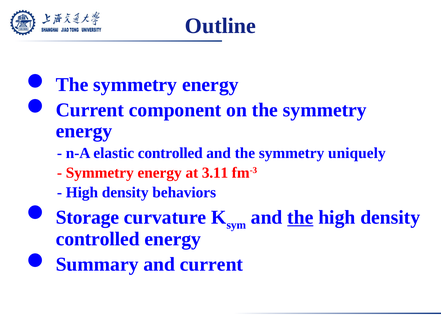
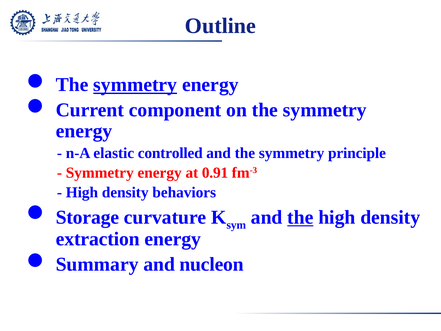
symmetry underline: none -> present (135, 85)
uniquely: uniquely -> principle (357, 153)
3.11: 3.11 -> 0.91 (215, 173)
controlled: controlled -> extraction (98, 239)
and current: current -> nucleon (212, 264)
